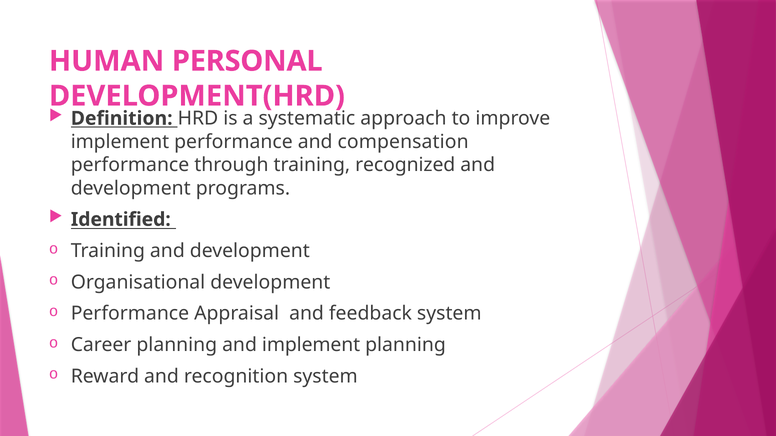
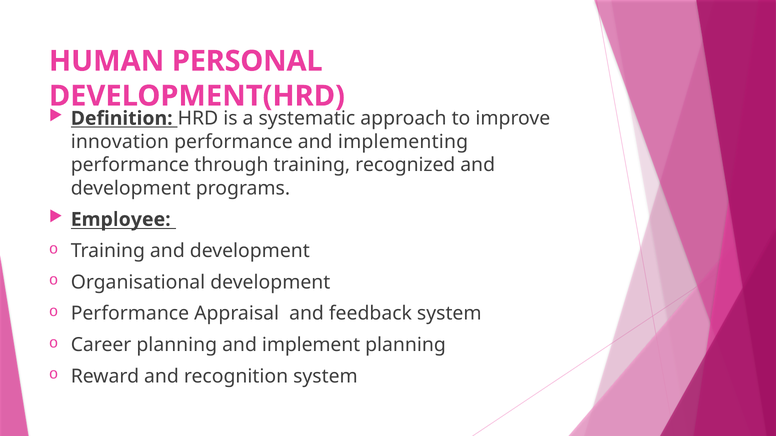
implement: implement -> innovation (120, 142)
compensation: compensation -> implementing (403, 142)
Identified: Identified -> Employee (121, 220)
